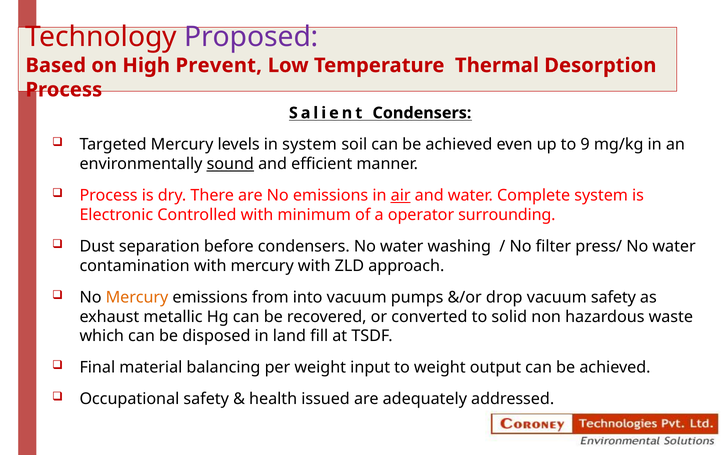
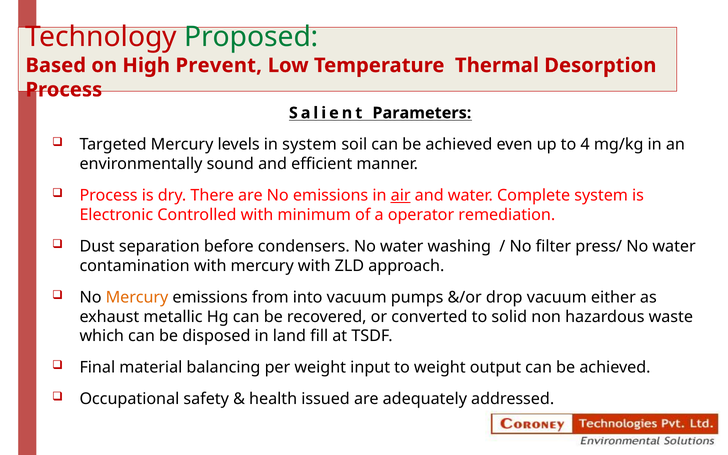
Proposed colour: purple -> green (251, 37)
Salient Condensers: Condensers -> Parameters (422, 113)
9: 9 -> 4 (585, 144)
sound underline: present -> none (230, 164)
surrounding: surrounding -> remediation (507, 215)
vacuum safety: safety -> either (613, 297)
